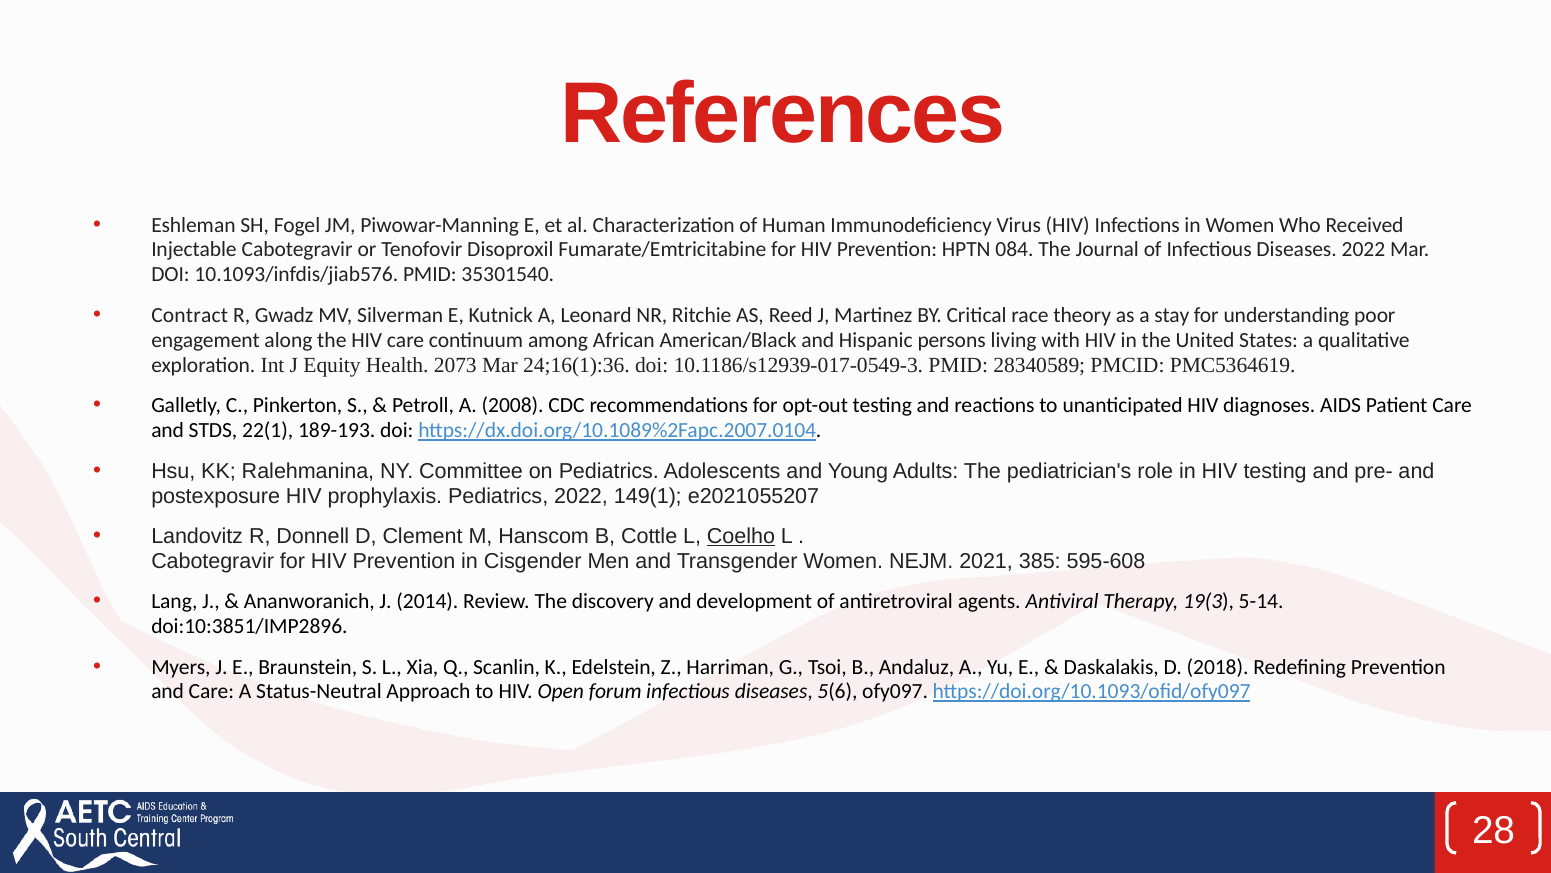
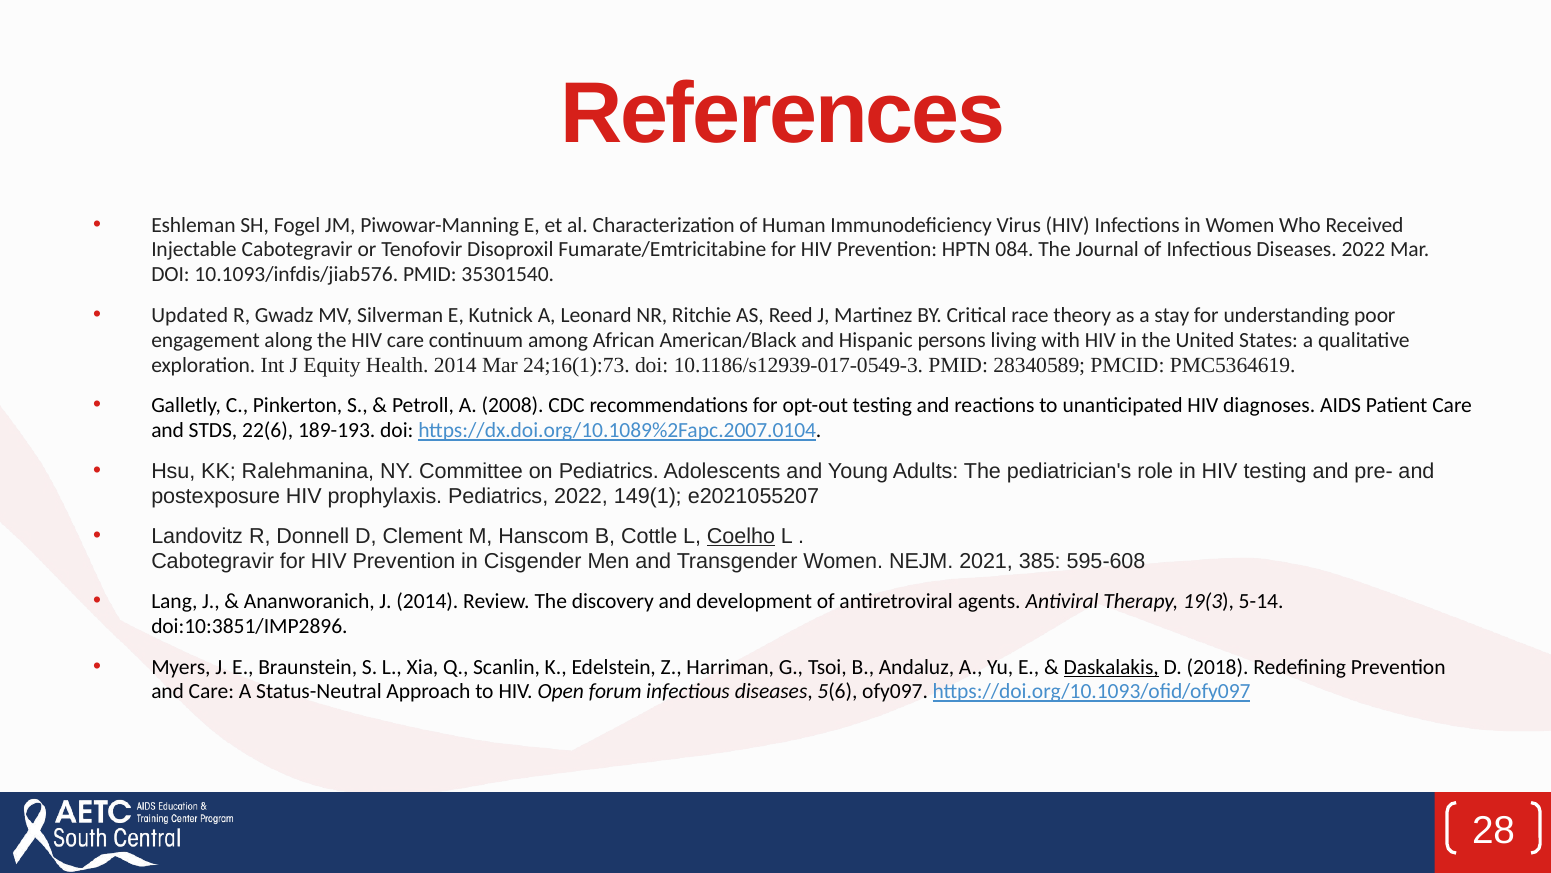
Contract: Contract -> Updated (190, 315)
Health 2073: 2073 -> 2014 (455, 365)
24;16(1):36: 24;16(1):36 -> 24;16(1):73 (576, 365)
22(1: 22(1 -> 22(6 (268, 430)
Daskalakis underline: none -> present (1111, 667)
